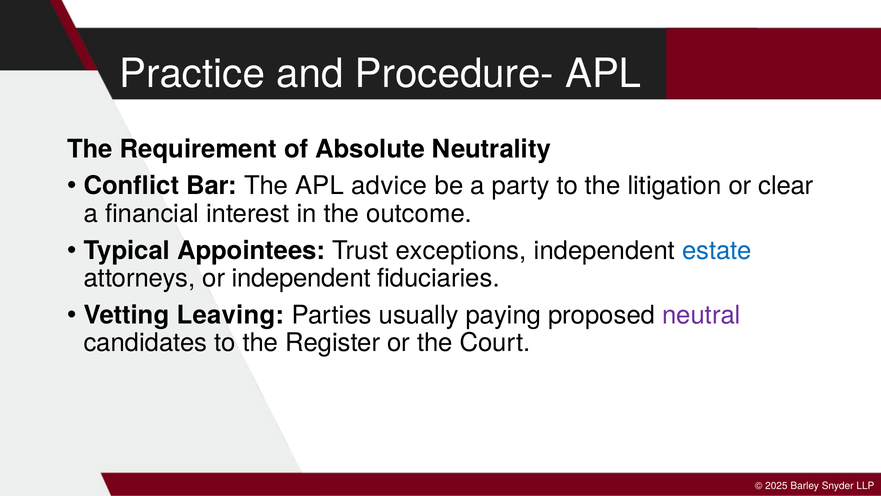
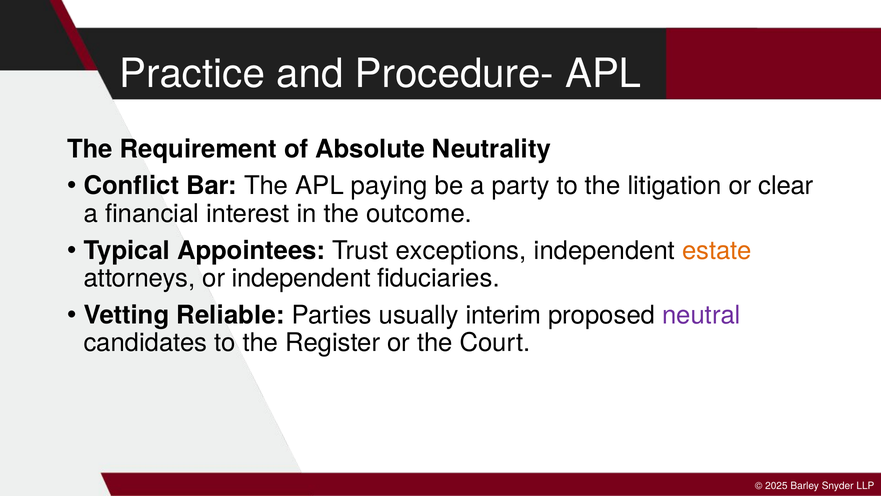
advice: advice -> paying (389, 186)
estate colour: blue -> orange (717, 250)
Leaving: Leaving -> Reliable (230, 315)
paying: paying -> interim (503, 315)
